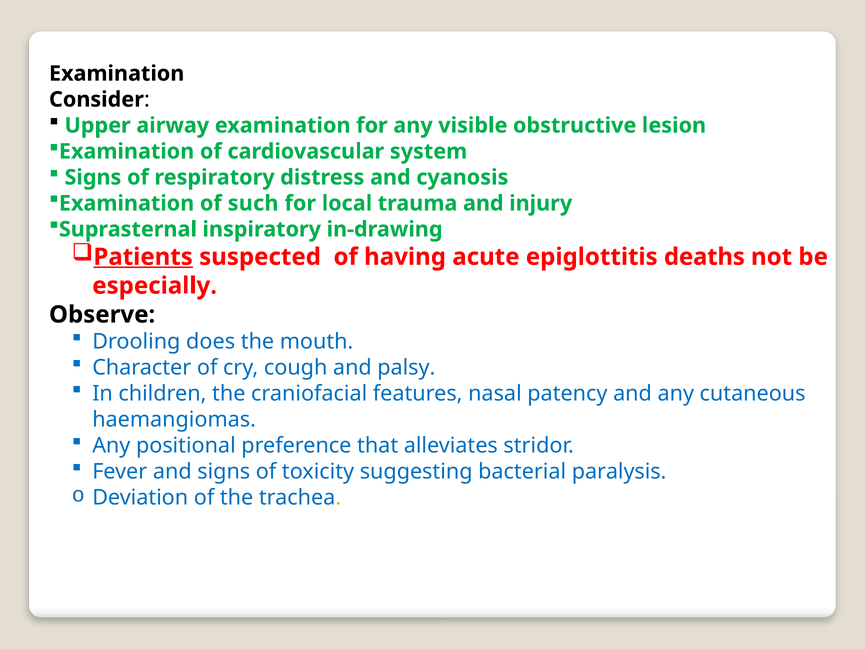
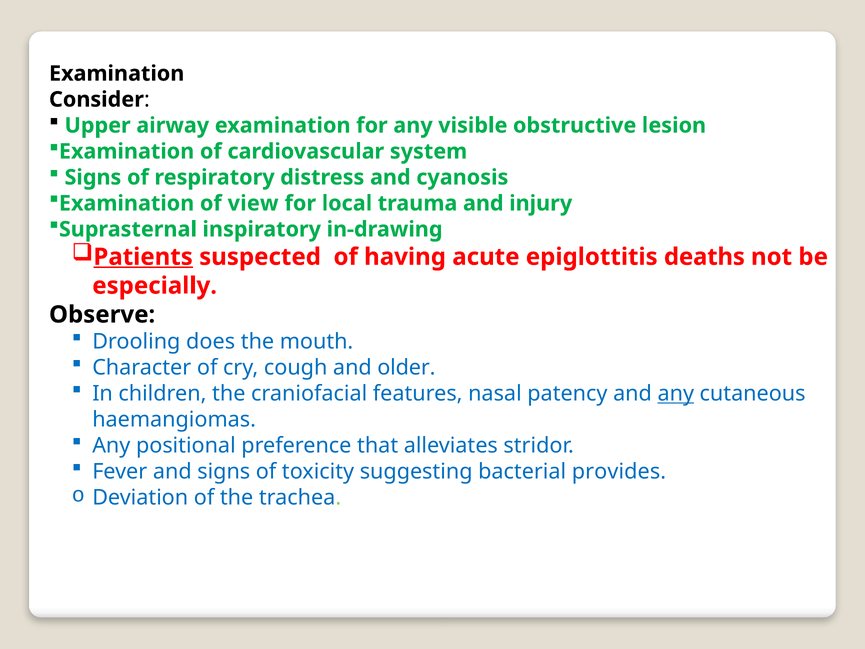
such: such -> view (253, 203)
palsy: palsy -> older (406, 368)
any underline: none -> present (676, 394)
paralysis: paralysis -> provides (619, 471)
